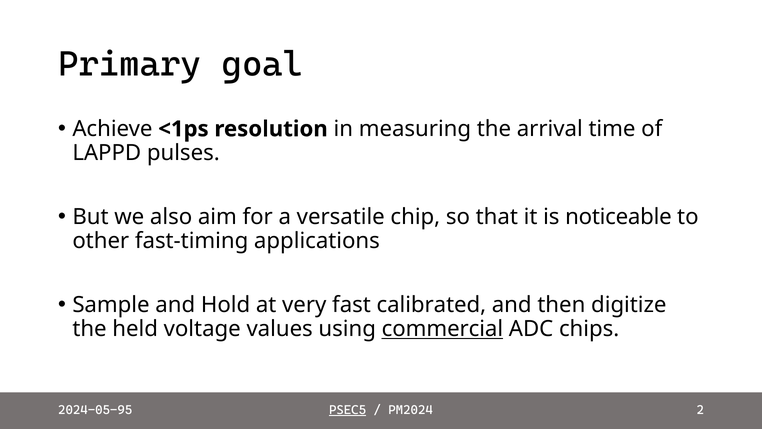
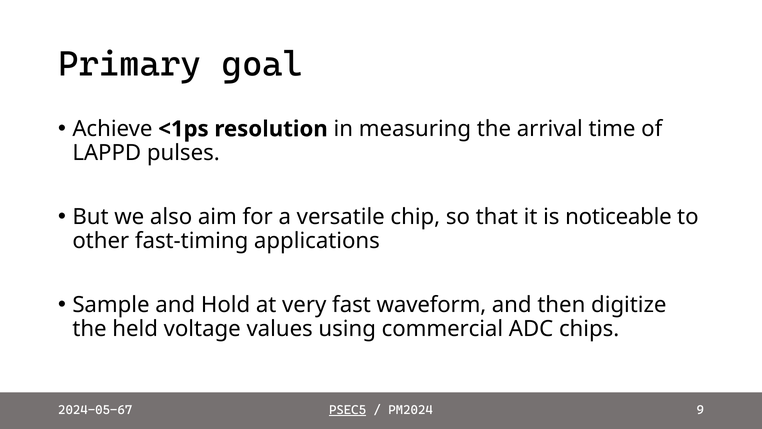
calibrated: calibrated -> waveform (431, 305)
commercial underline: present -> none (442, 329)
2024-05-95: 2024-05-95 -> 2024-05-67 (95, 410)
2: 2 -> 9 (700, 410)
